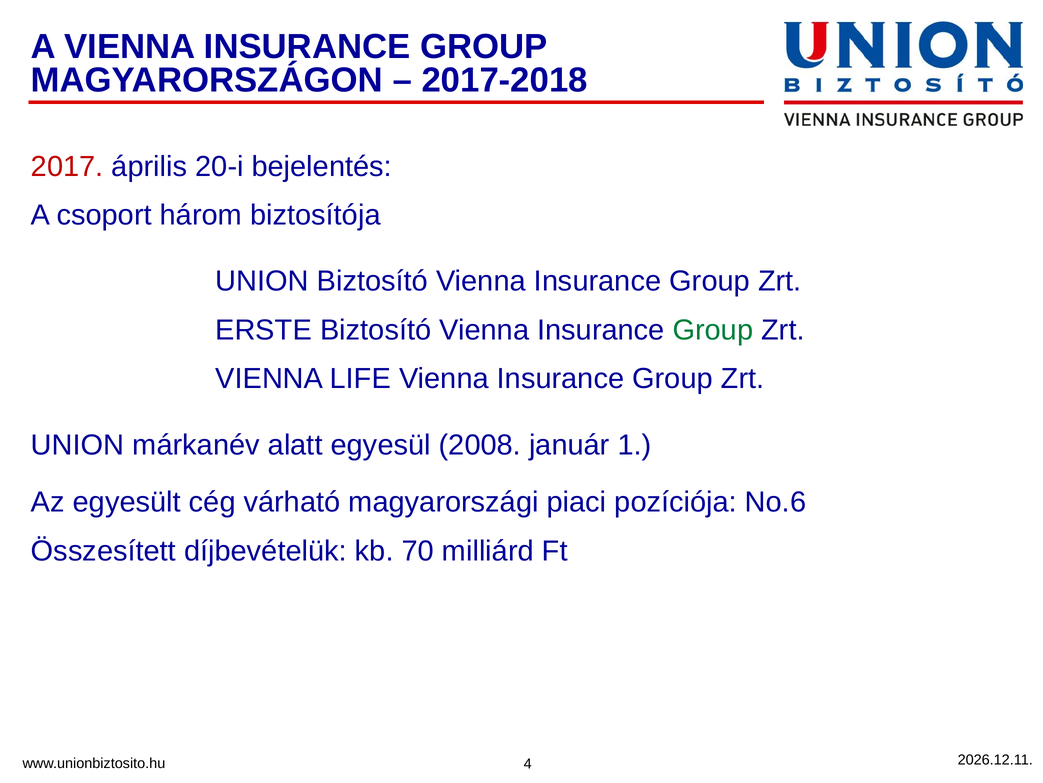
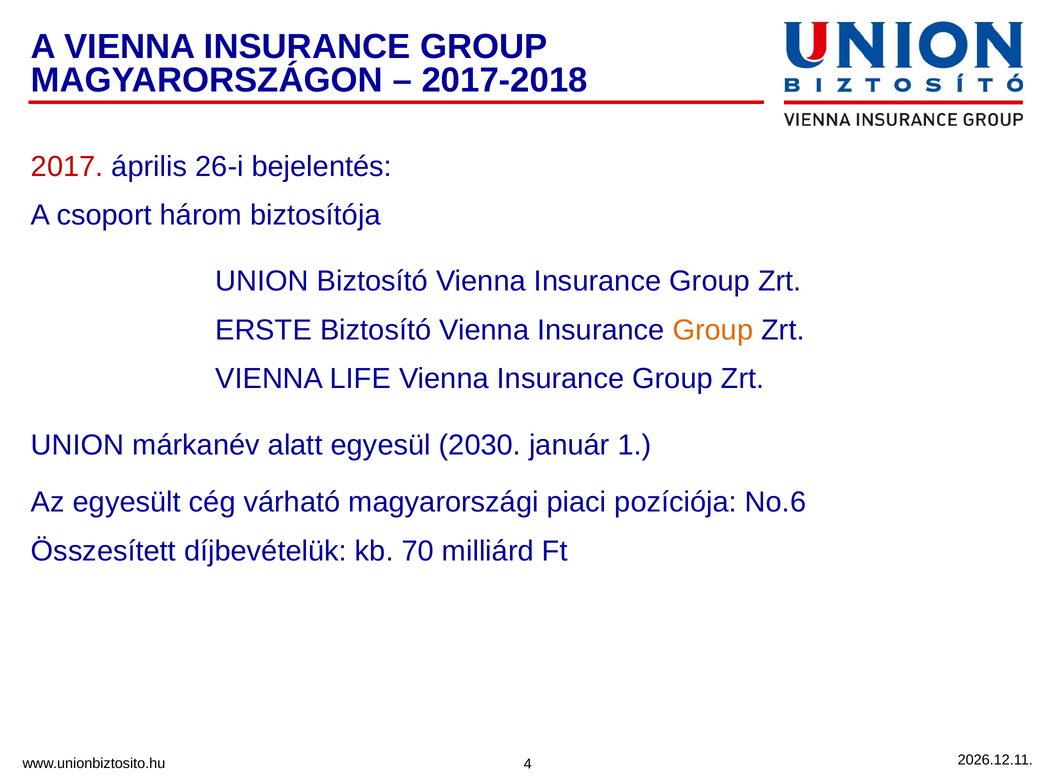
20-i: 20-i -> 26-i (219, 166)
Group colour: green -> orange (713, 330)
2008: 2008 -> 2030 (480, 445)
